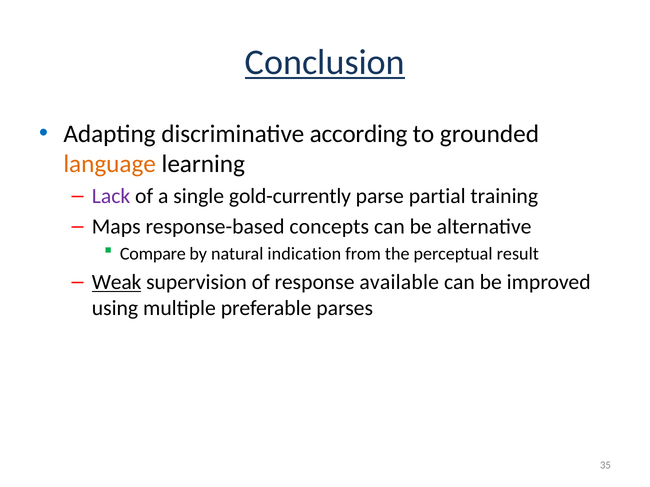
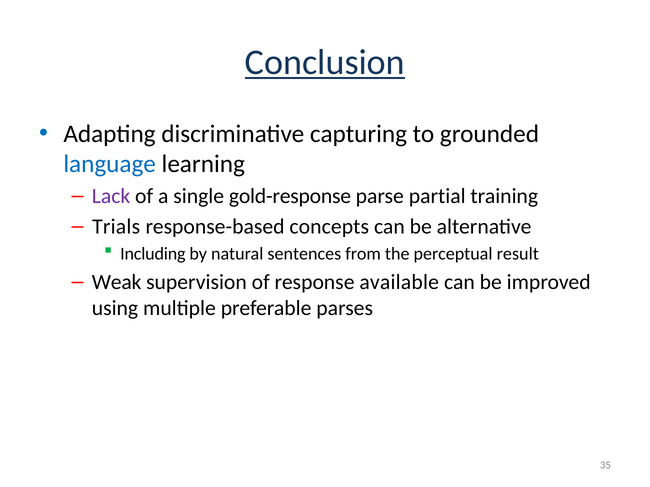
according: according -> capturing (358, 134)
language colour: orange -> blue (110, 164)
gold-currently: gold-currently -> gold-response (290, 197)
Maps: Maps -> Trials (116, 227)
Compare: Compare -> Including (153, 254)
indication: indication -> sentences (304, 254)
Weak underline: present -> none (117, 282)
